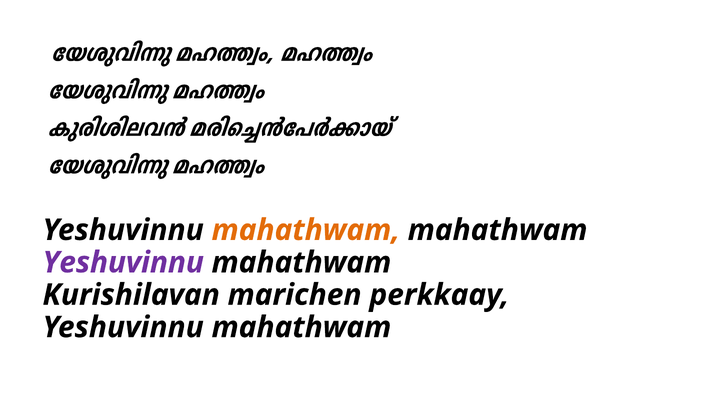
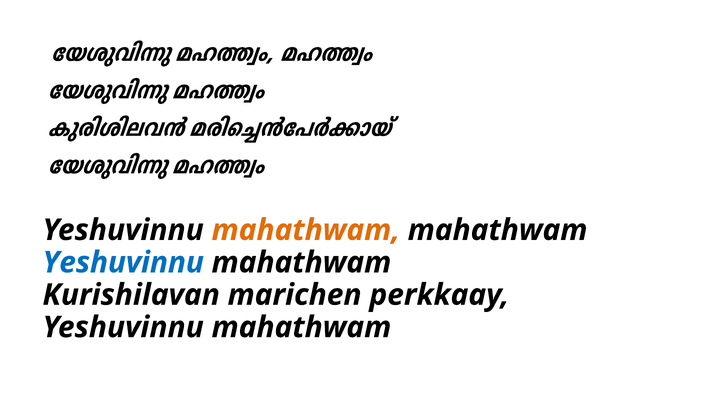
Yeshuvinnu colour: purple -> blue (123, 263)
